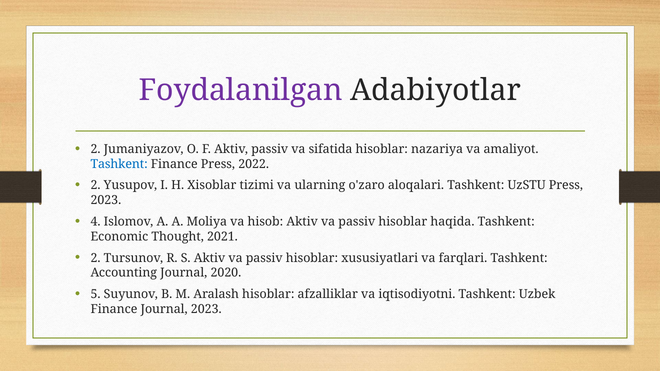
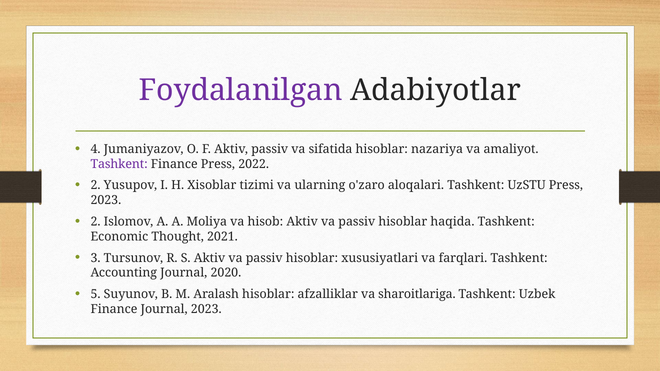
2: 2 -> 4 (96, 149)
Tashkent colour: blue -> purple (119, 164)
4: 4 -> 2 (96, 222)
2: 2 -> 3 (96, 258)
iqtisodiyotni: iqtisodiyotni -> sharoitlariga (417, 294)
